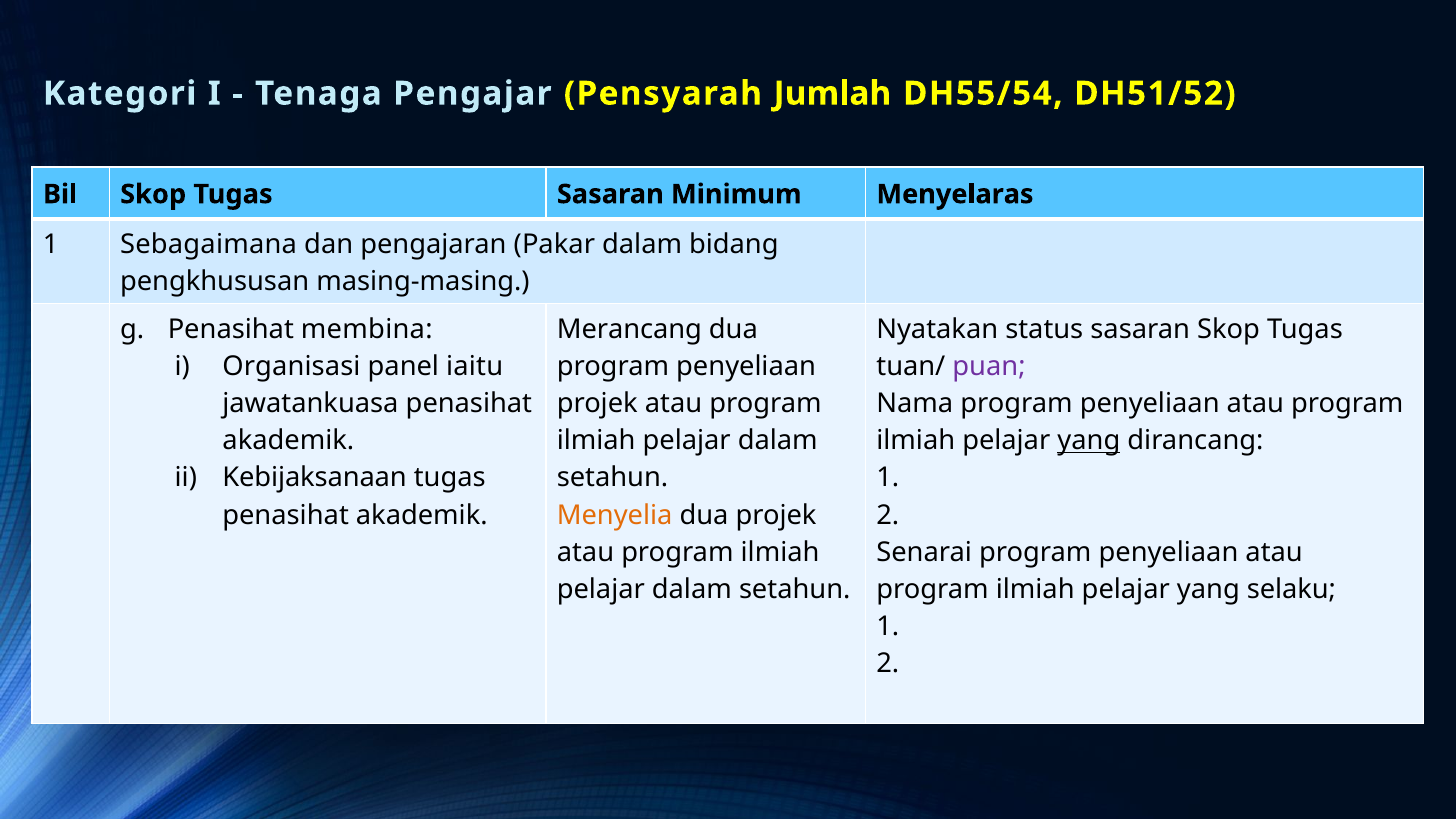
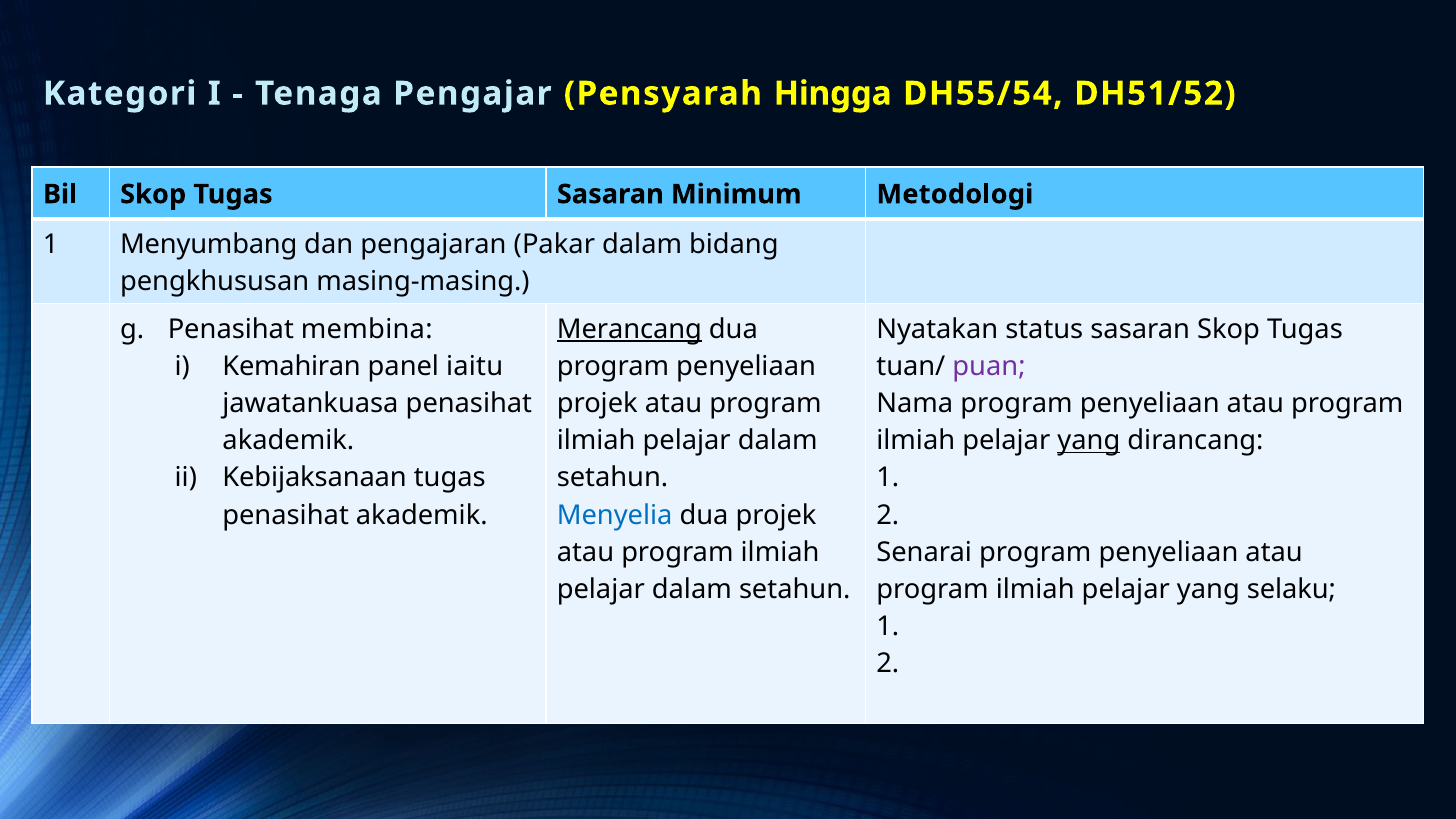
Jumlah: Jumlah -> Hingga (833, 94)
Menyelaras: Menyelaras -> Metodologi (955, 194)
Sebagaimana: Sebagaimana -> Menyumbang (209, 244)
Merancang underline: none -> present (629, 329)
Organisasi: Organisasi -> Kemahiran (292, 366)
Menyelia colour: orange -> blue (615, 515)
